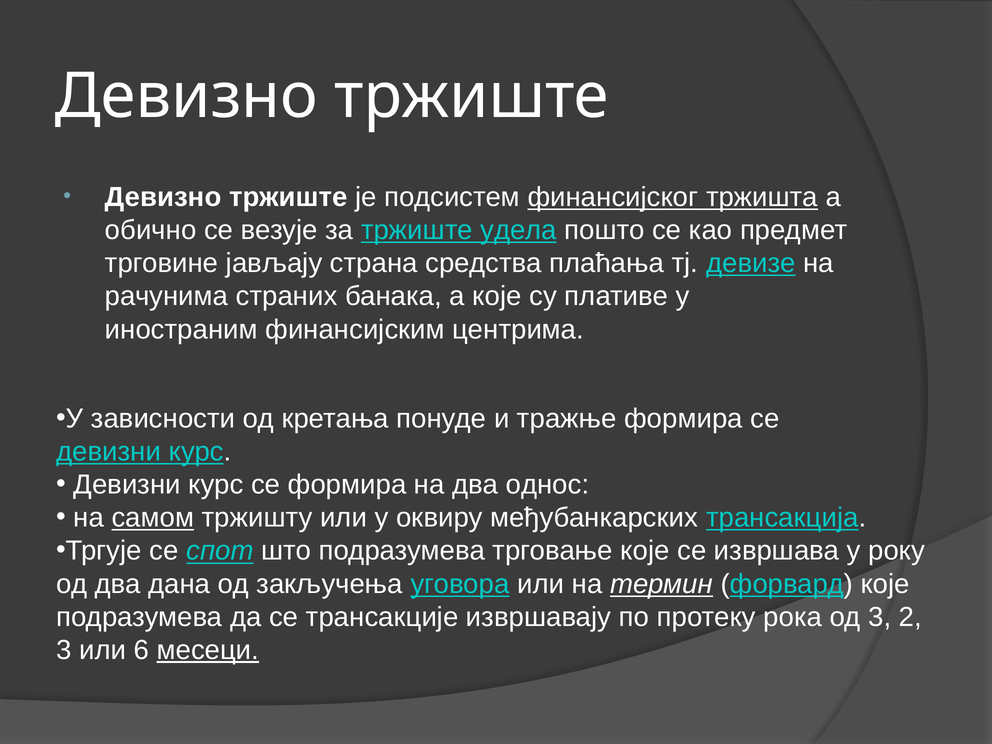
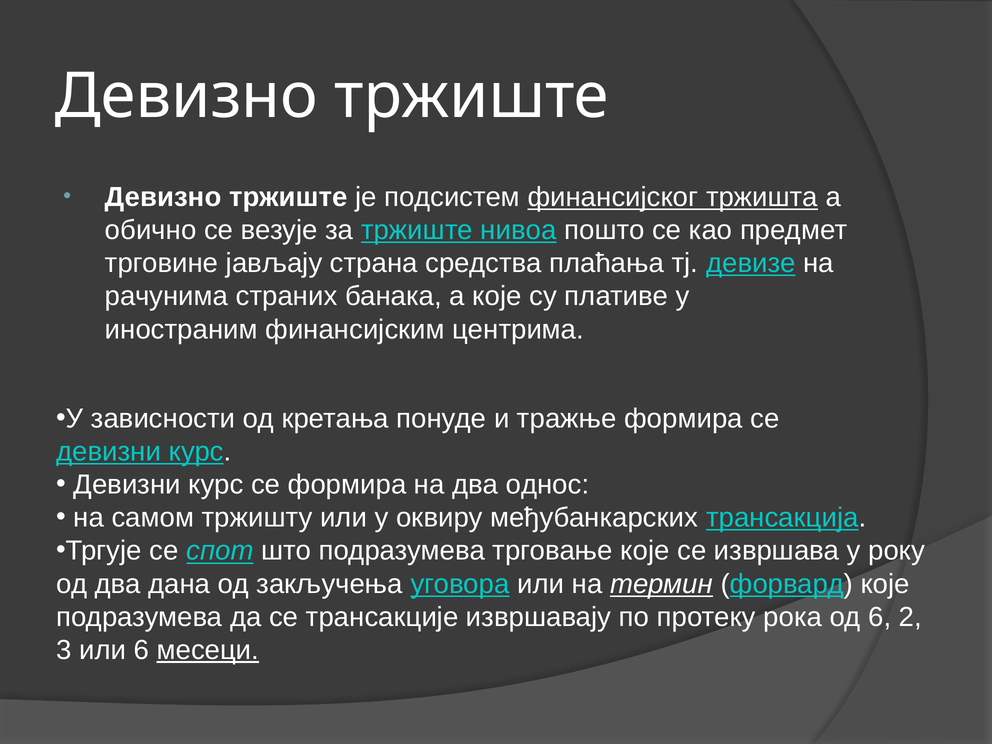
удела: удела -> нивоа (518, 230)
самом underline: present -> none (153, 518)
од 3: 3 -> 6 (880, 617)
